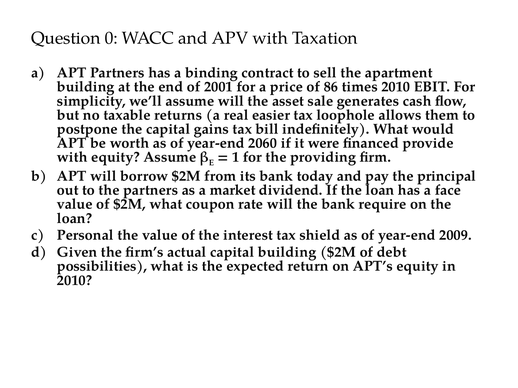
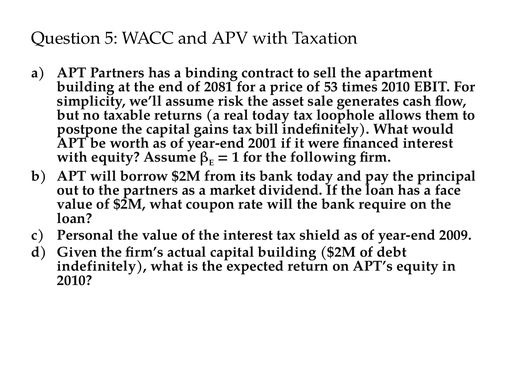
0: 0 -> 5 (111, 38)
2001: 2001 -> 2081 (218, 87)
86: 86 -> 53 (331, 87)
assume will: will -> risk (231, 101)
real easier: easier -> today (271, 115)
2060: 2060 -> 2001 (263, 143)
financed provide: provide -> interest (428, 143)
providing: providing -> following (323, 157)
possibilities: possibilities -> indefinitely (102, 267)
